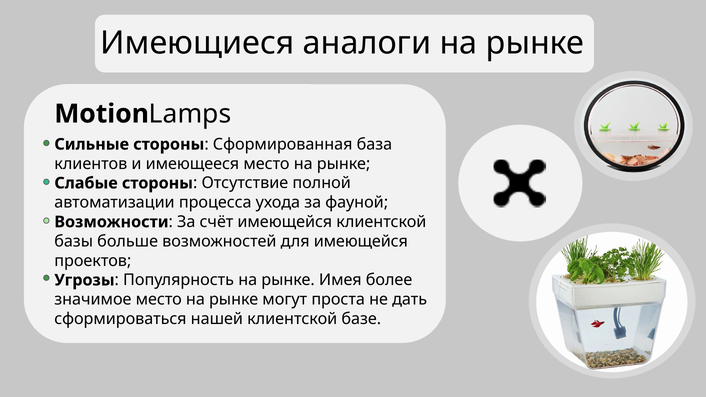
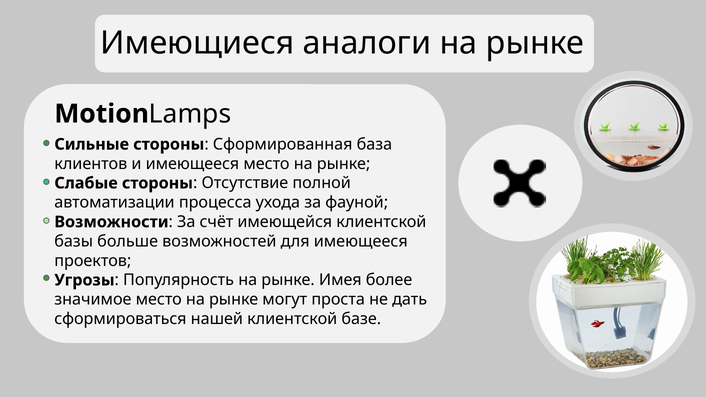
для имеющейся: имеющейся -> имеющееся (361, 241)
